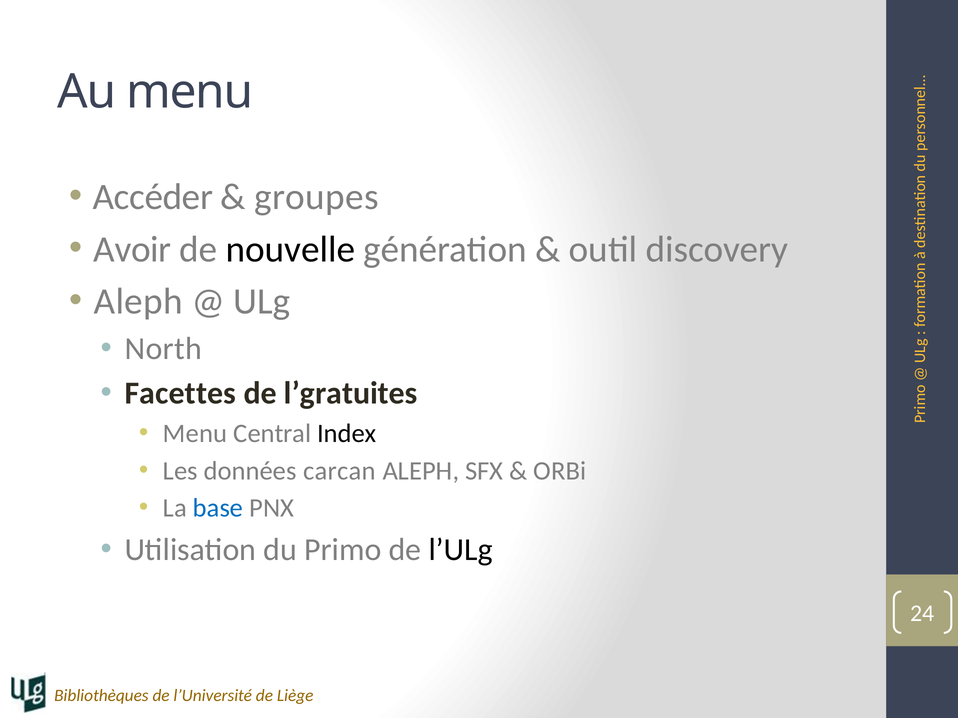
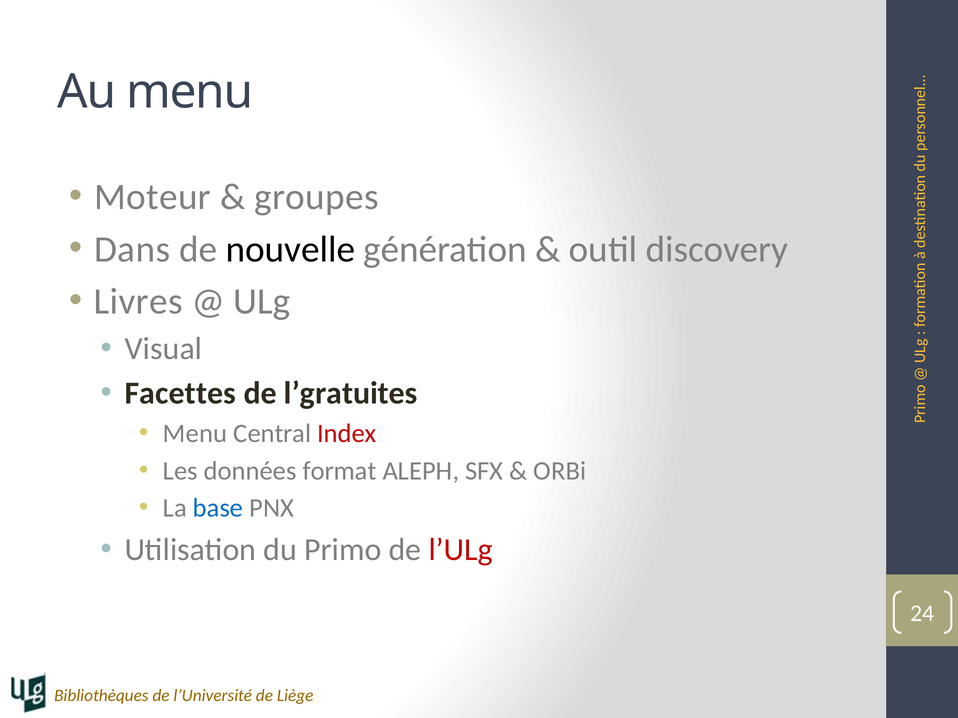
Accéder: Accéder -> Moteur (153, 197)
Avoir: Avoir -> Dans (132, 249)
Aleph: Aleph -> Livres (138, 302)
North: North -> Visual (163, 349)
Index colour: black -> red (347, 434)
carcan: carcan -> format (340, 471)
l’ULg colour: black -> red (461, 550)
